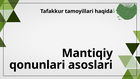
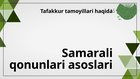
Mantiqiy: Mantiqiy -> Samarali (87, 53)
